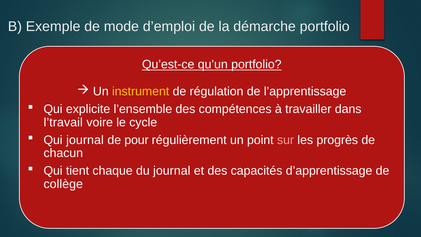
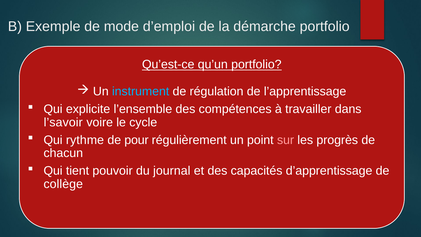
instrument colour: yellow -> light blue (141, 91)
l’travail: l’travail -> l’savoir (63, 122)
Qui journal: journal -> rythme (85, 140)
chaque: chaque -> pouvoir (113, 171)
